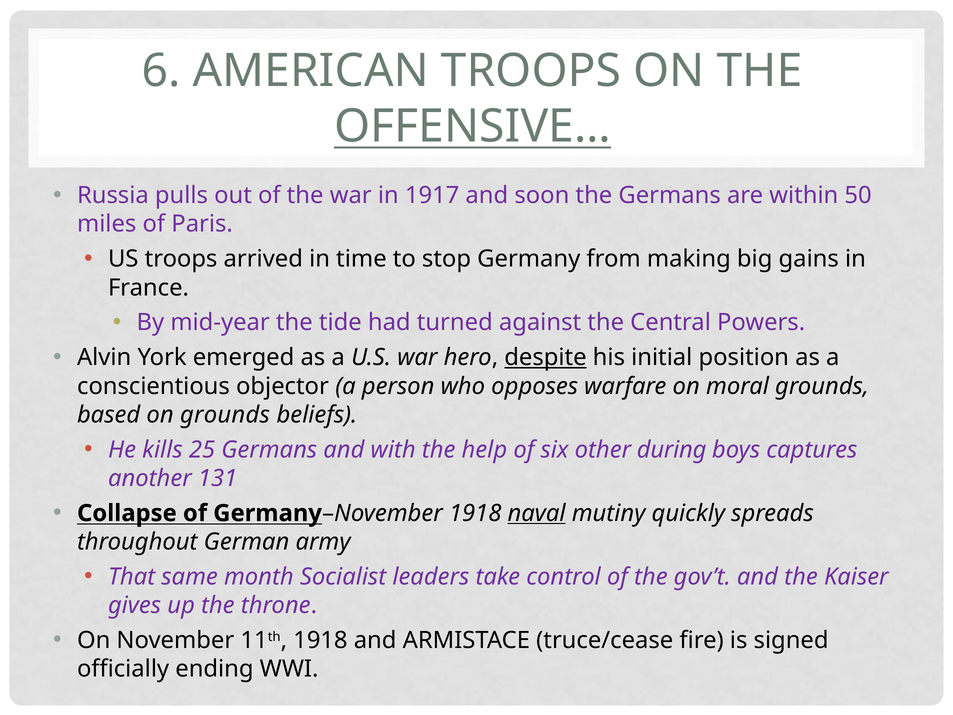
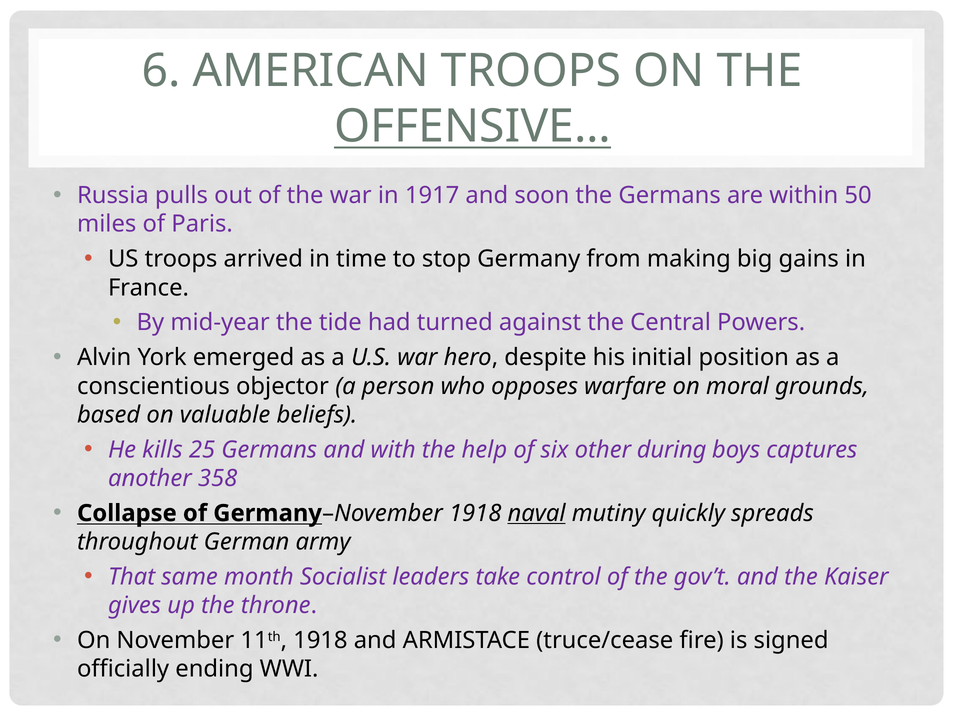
despite underline: present -> none (545, 357)
on grounds: grounds -> valuable (225, 415)
131: 131 -> 358 (218, 478)
